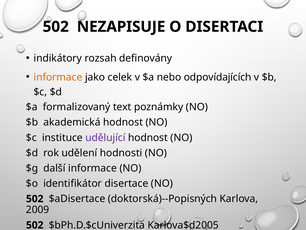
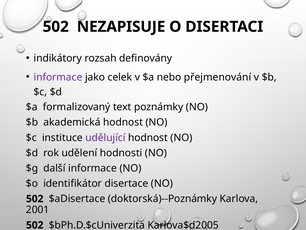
informace colour: orange -> purple (58, 77)
odpovídajících: odpovídajících -> přejmenování (218, 77)
doktorská)--Popisných: doktorská)--Popisných -> doktorská)--Poznámky (162, 198)
2009: 2009 -> 2001 (38, 209)
